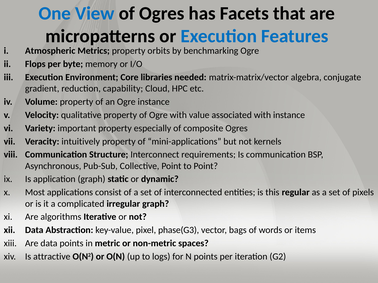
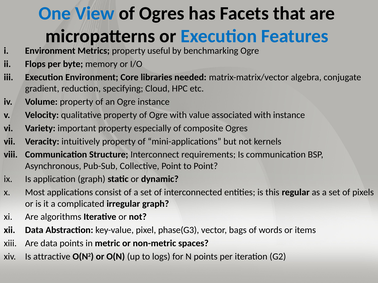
Atmospheric: Atmospheric -> Environment (50, 51)
orbits: orbits -> useful (159, 51)
capability: capability -> specifying (123, 89)
